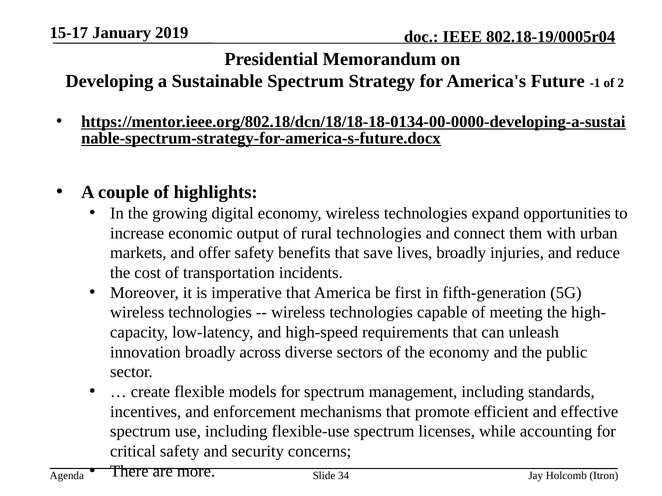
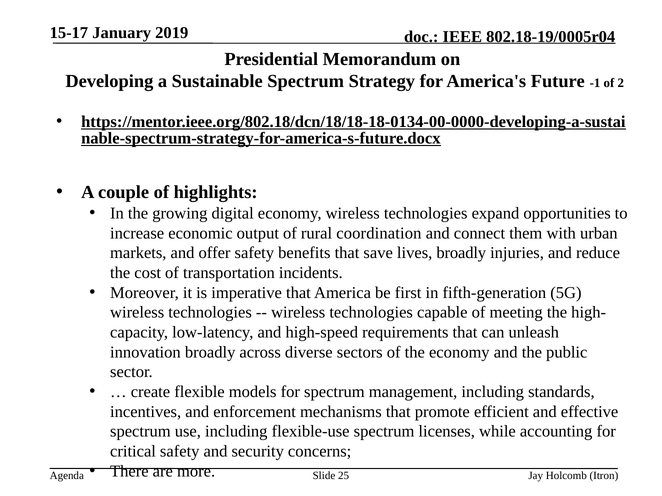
rural technologies: technologies -> coordination (379, 233)
34: 34 -> 25 (344, 476)
